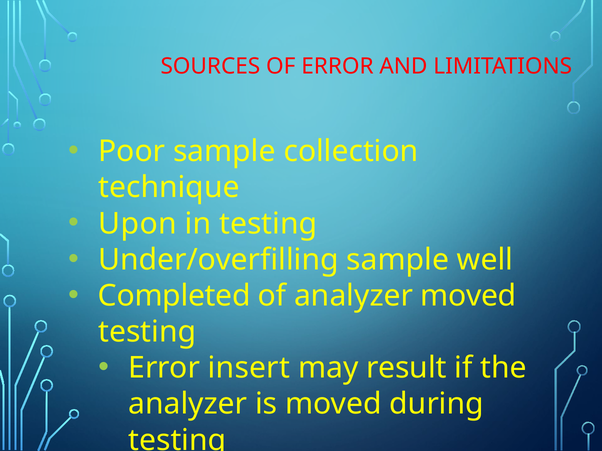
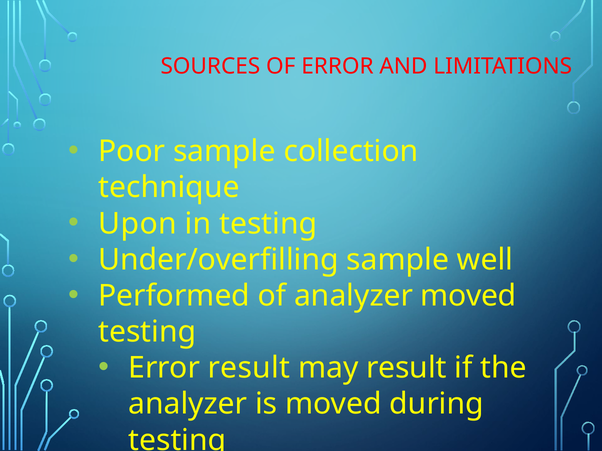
Completed: Completed -> Performed (174, 296)
Error insert: insert -> result (249, 368)
